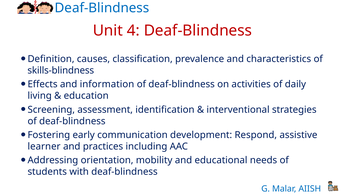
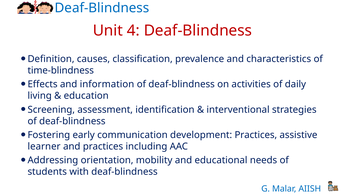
skills-blindness: skills-blindness -> time-blindness (61, 71)
development Respond: Respond -> Practices (256, 135)
